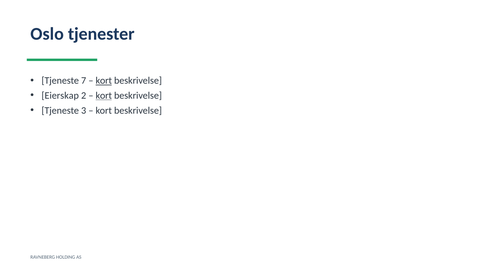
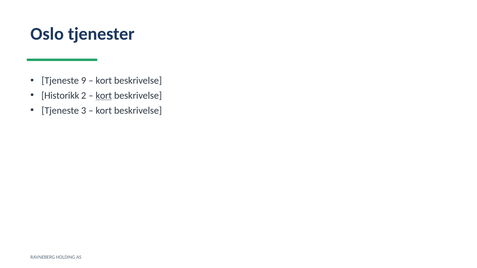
7: 7 -> 9 (84, 81)
kort underline: present -> none (104, 81)
Eierskap: Eierskap -> Historikk (60, 96)
